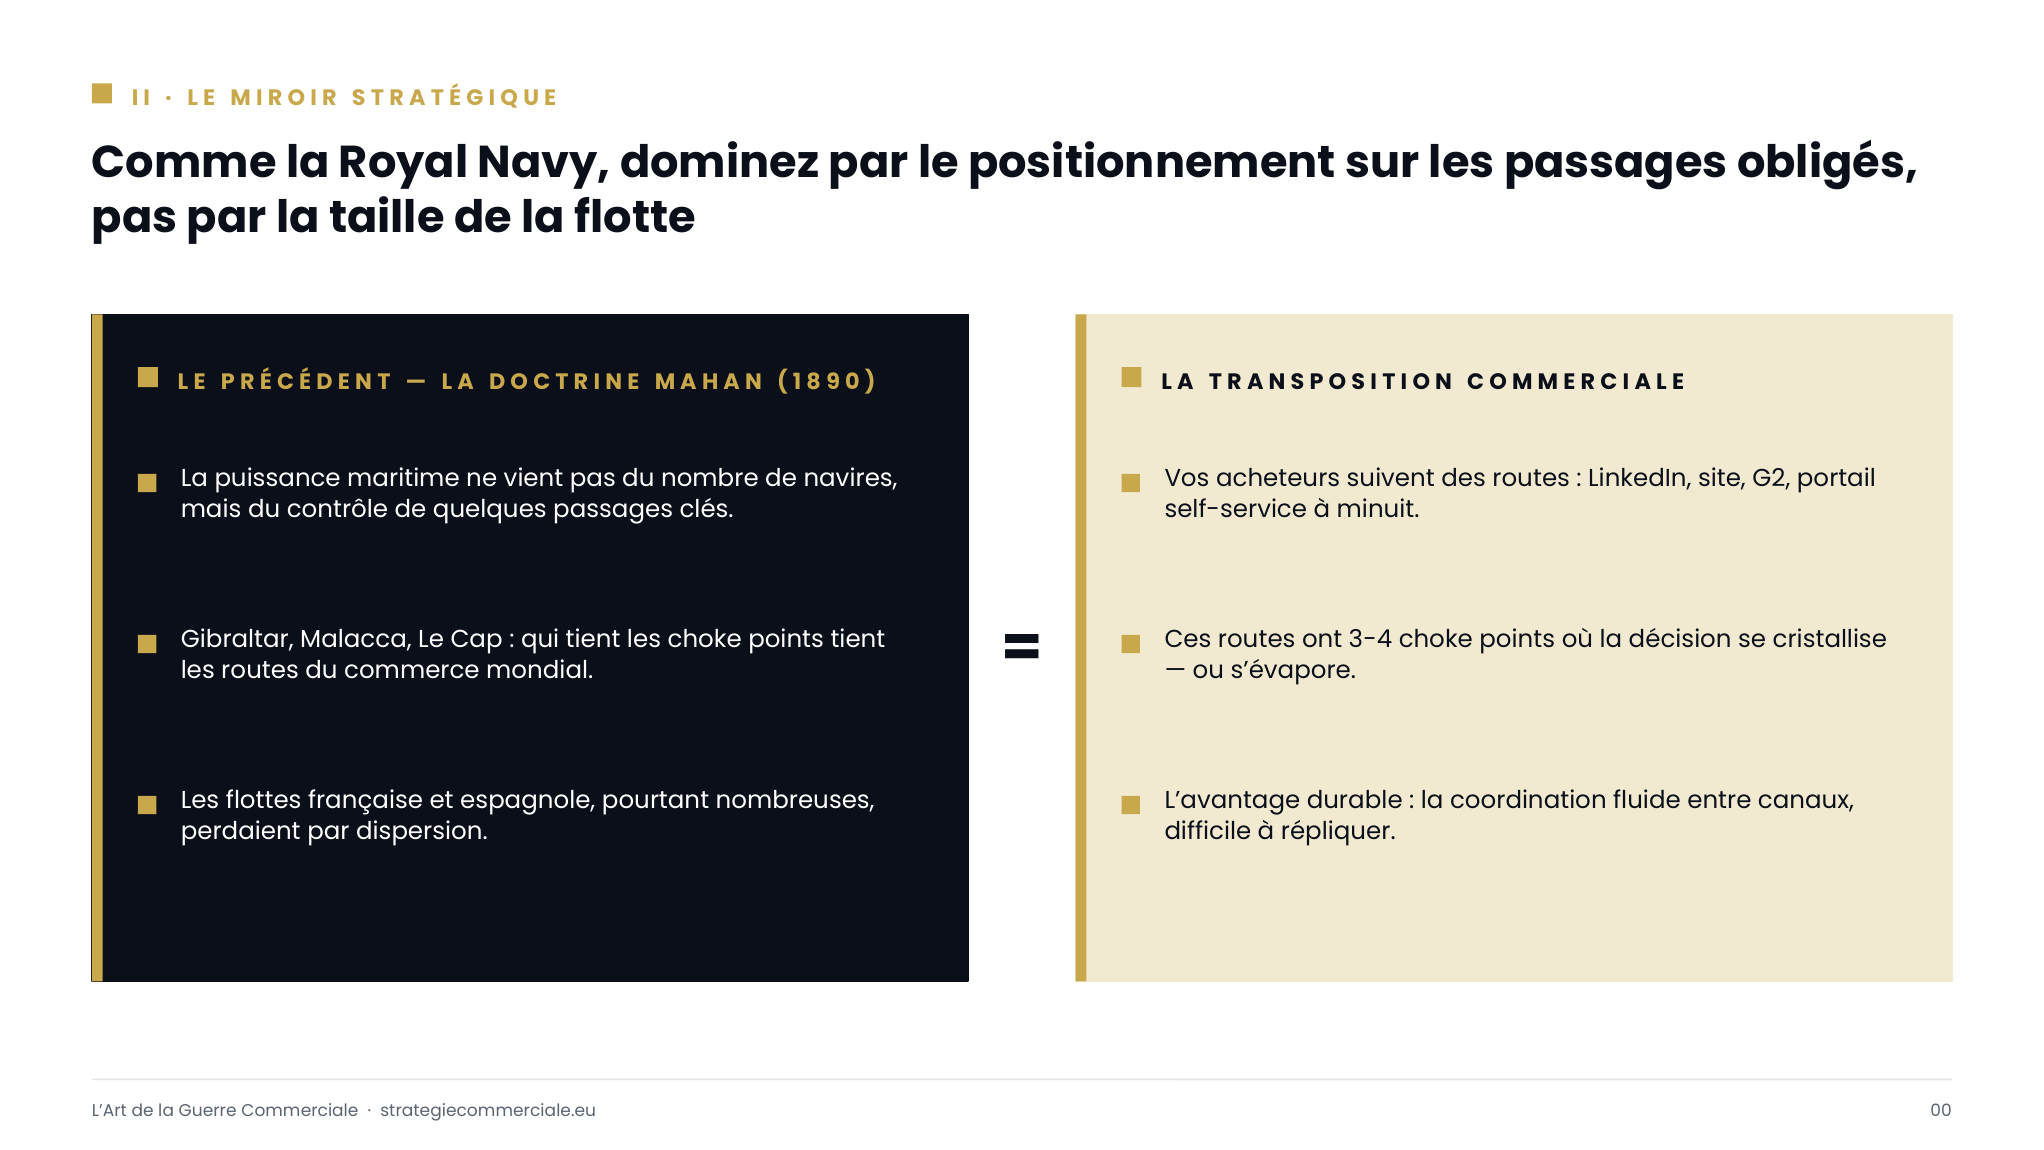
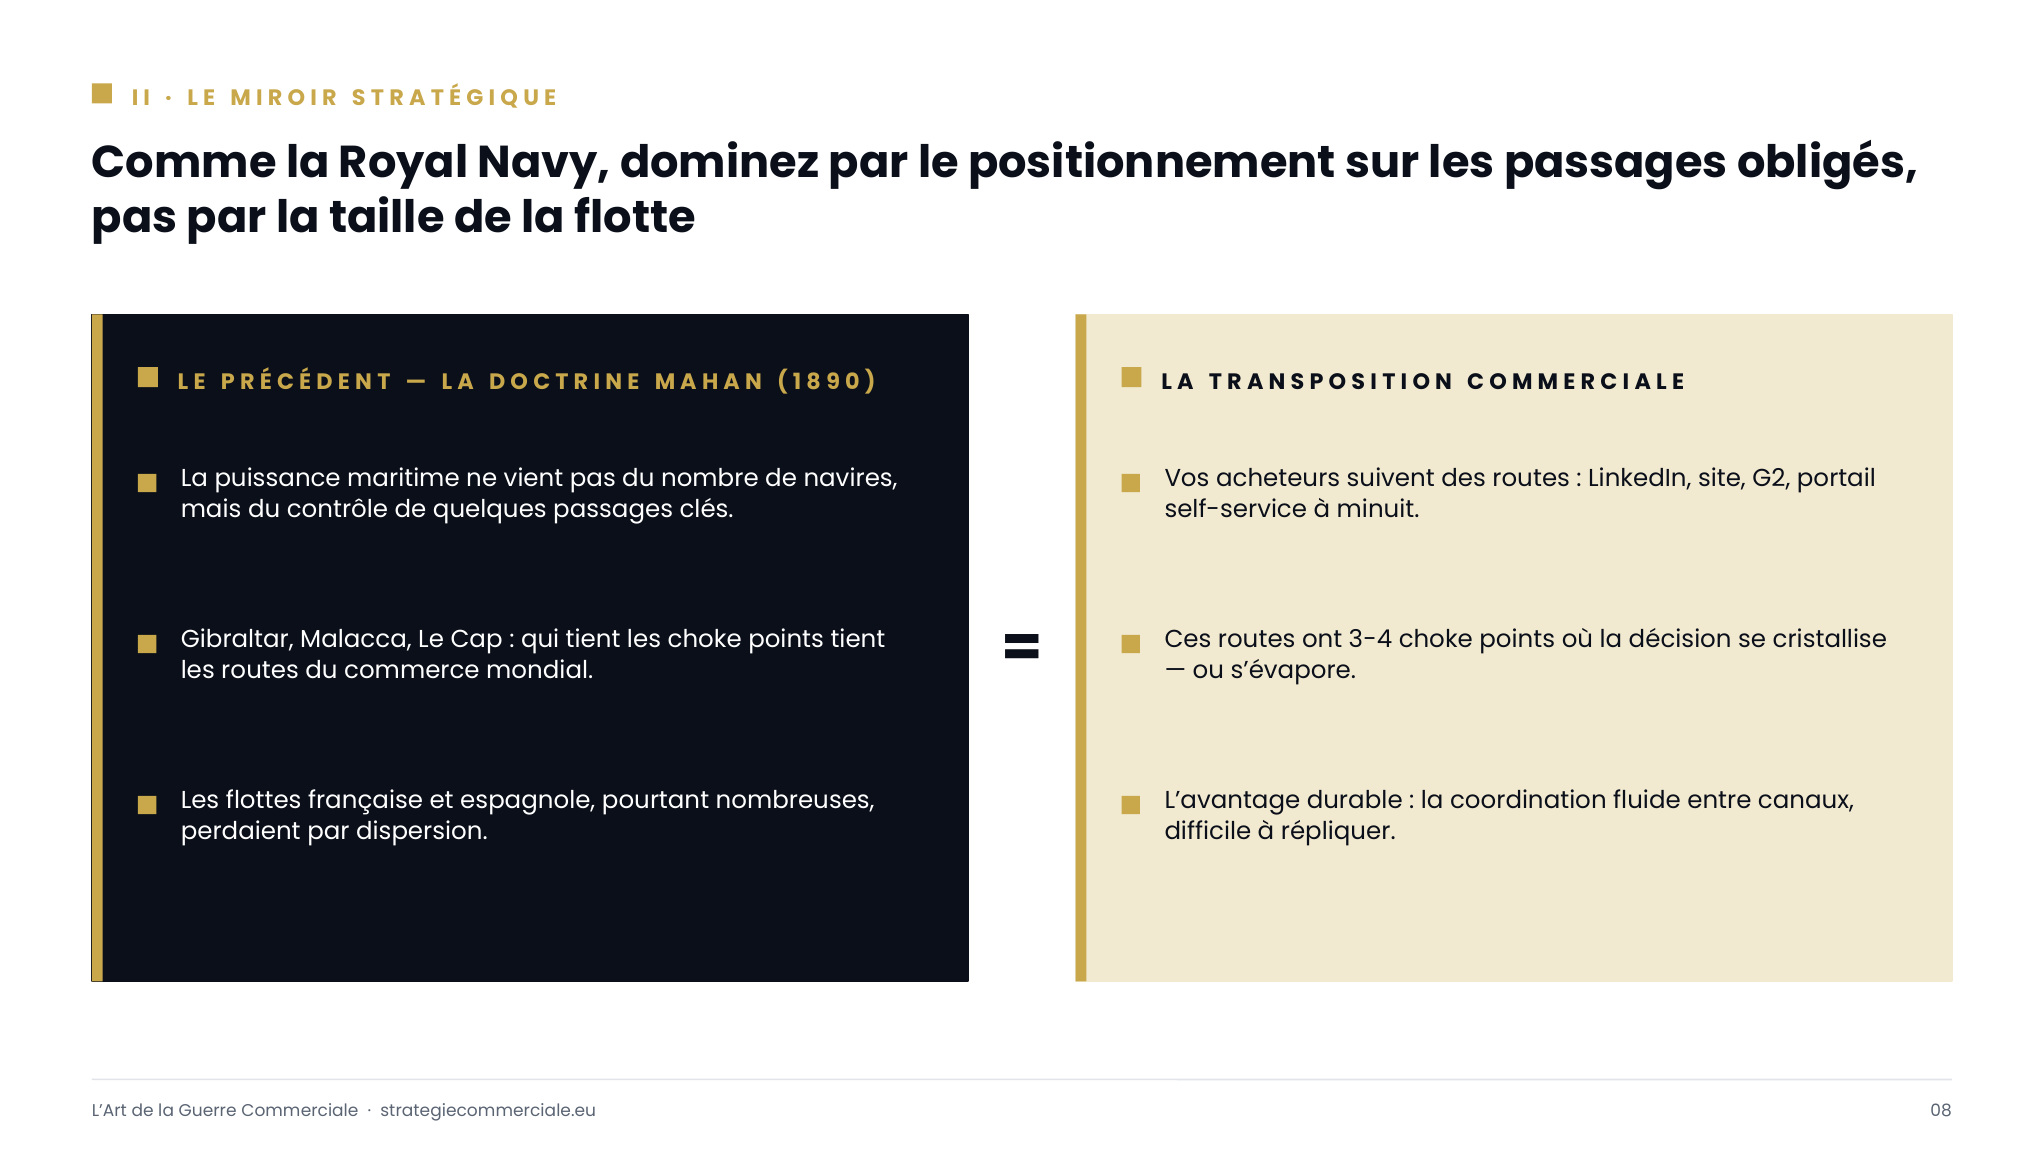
00: 00 -> 08 (1941, 1111)
